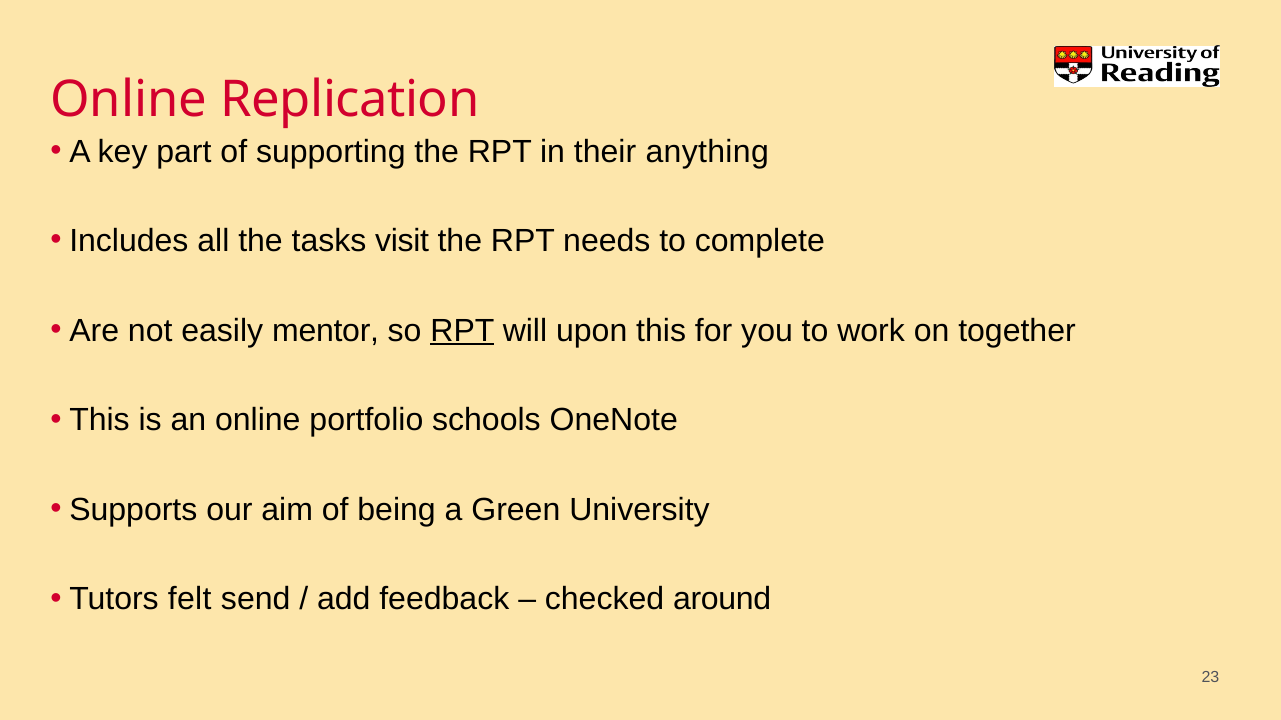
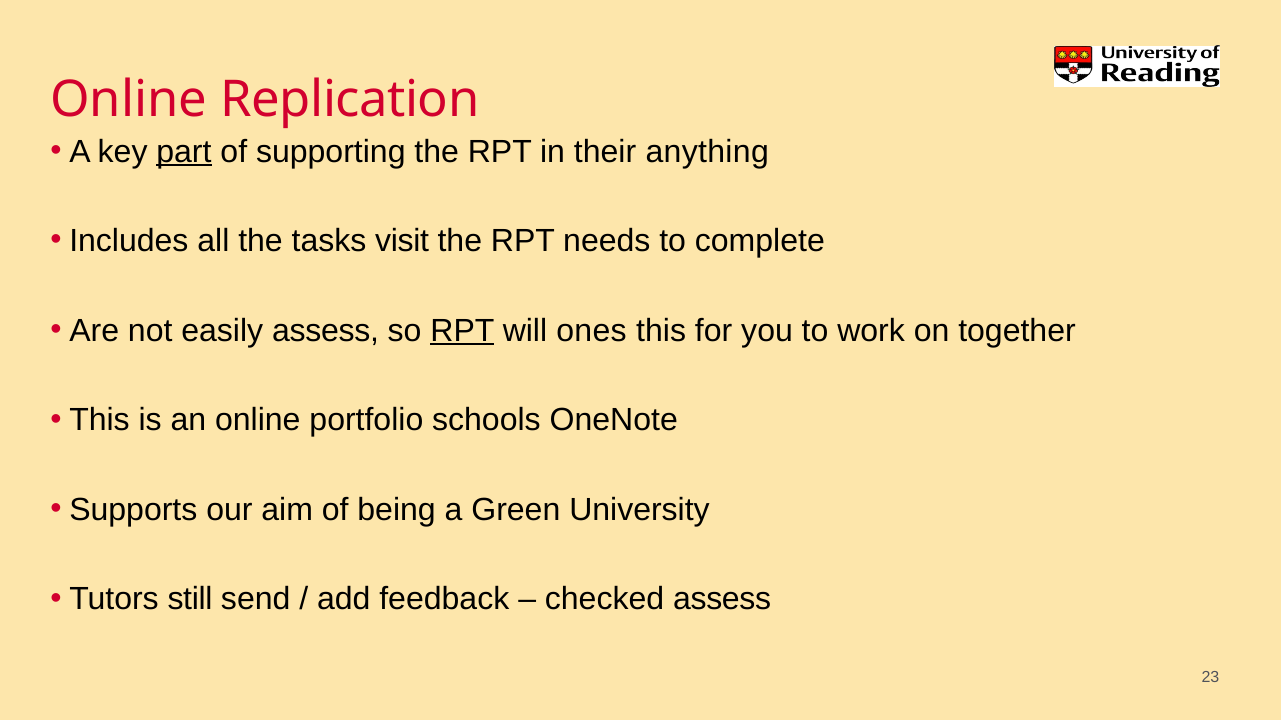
part underline: none -> present (184, 152)
easily mentor: mentor -> assess (326, 331)
upon: upon -> ones (592, 331)
felt: felt -> still (190, 600)
checked around: around -> assess (722, 600)
